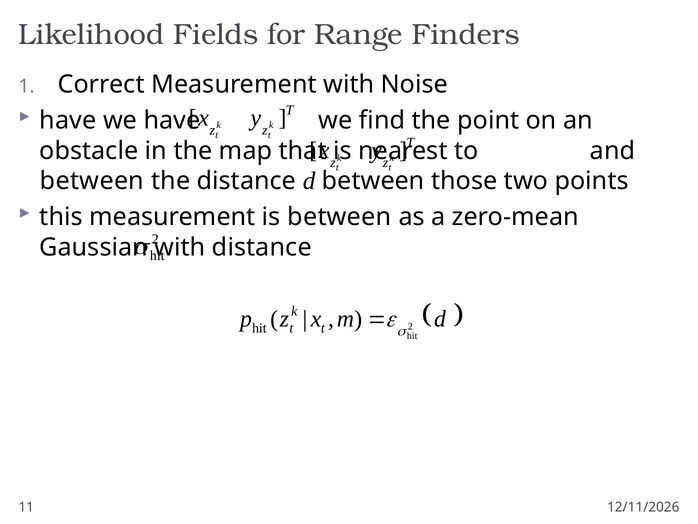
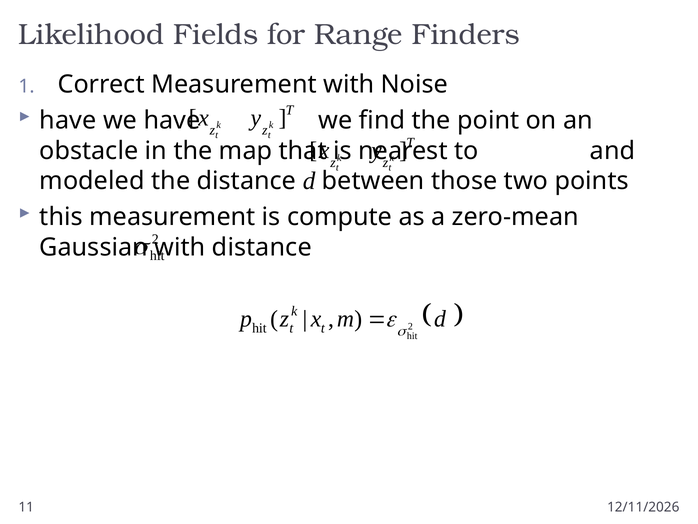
between: between -> modeled (92, 181)
is between: between -> compute (340, 217)
